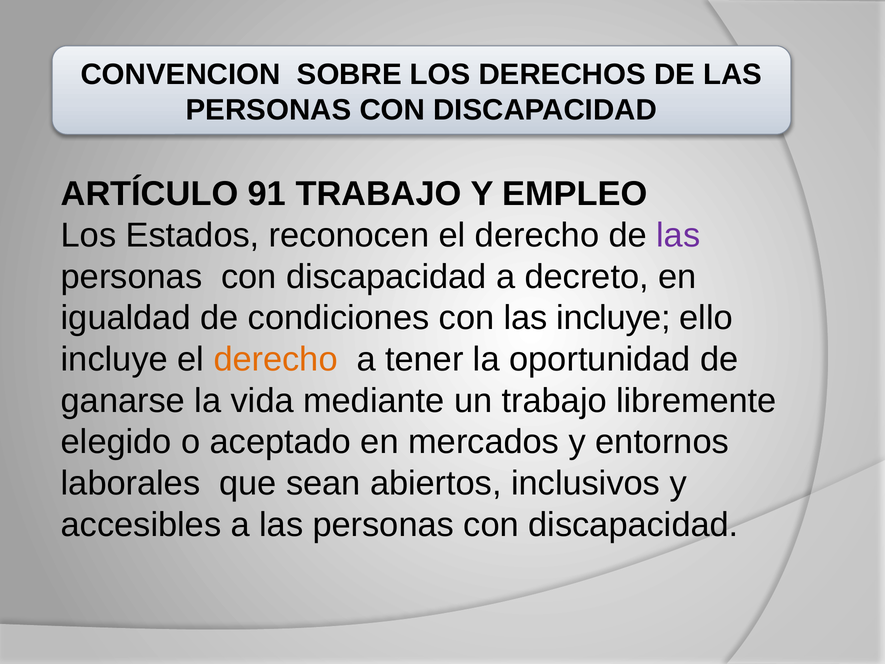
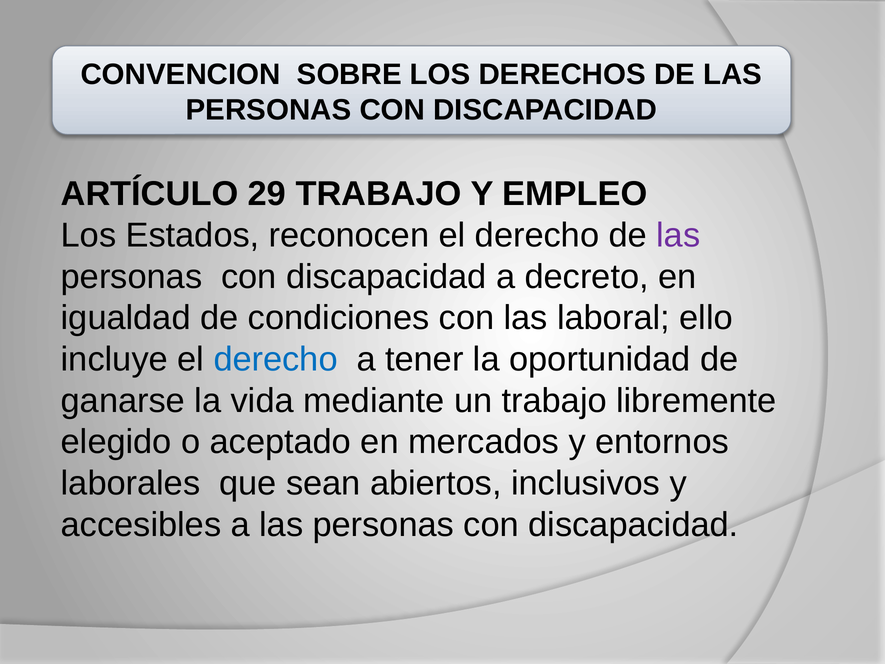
91: 91 -> 29 (267, 194)
las incluye: incluye -> laboral (613, 318)
derecho colour: orange -> blue (276, 359)
